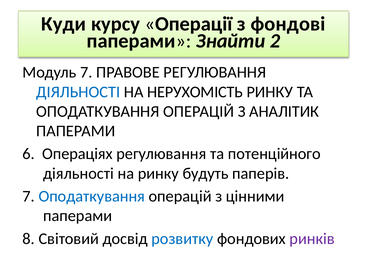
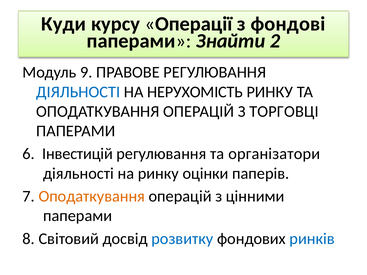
Модуль 7: 7 -> 9 (86, 72)
АНАЛІТИК: АНАЛІТИК -> ТОРГОВЦІ (284, 112)
Операціях: Операціях -> Інвестицій (77, 154)
потенційного: потенційного -> організатори (274, 154)
будуть: будуть -> оцінки (206, 174)
Оподаткування colour: blue -> orange (92, 196)
ринків colour: purple -> blue (312, 239)
